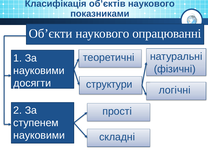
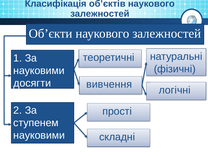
показниками: показниками -> залежностей (100, 14)
Об’єкти наукового опрацюванні: опрацюванні -> залежностей (167, 33)
структури: структури -> вивчення (109, 84)
